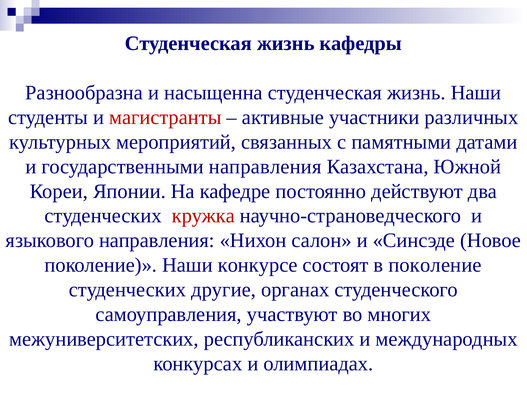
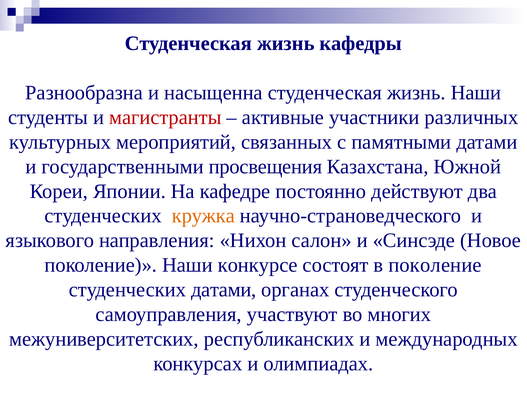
государственными направления: направления -> просвещения (265, 166)
кружка colour: red -> orange (203, 215)
студенческих другие: другие -> датами (224, 289)
